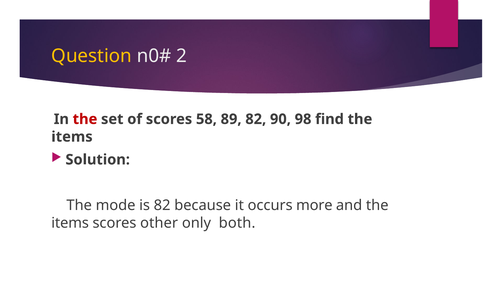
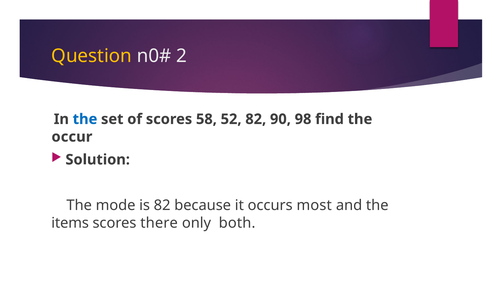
the colour: red -> blue (85, 119)
89: 89 -> 52 (231, 119)
items: items -> occur (72, 136)
more: more -> most (314, 205)
other: other -> there (159, 222)
